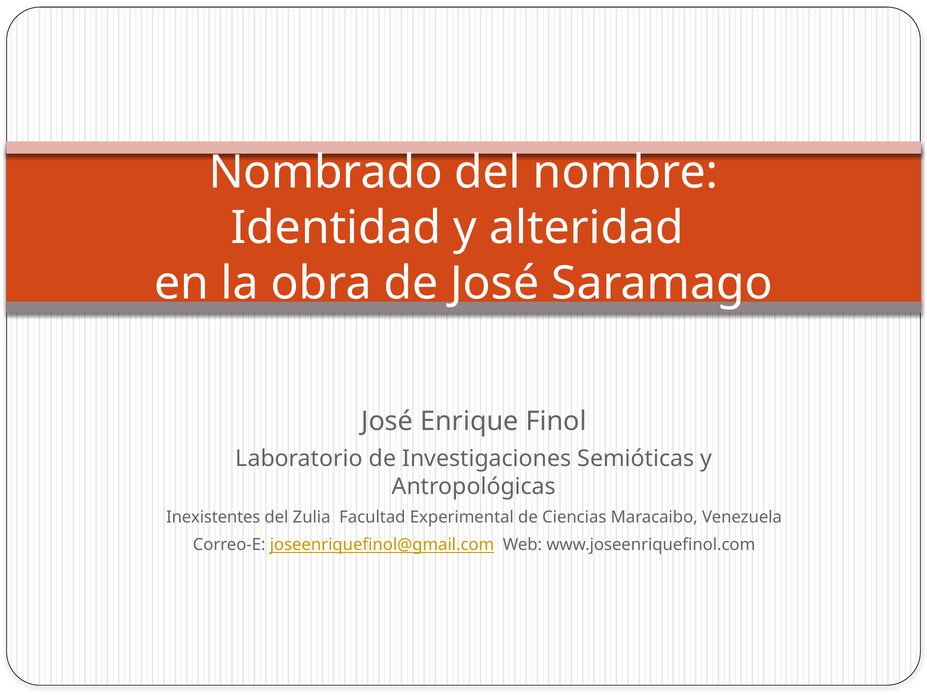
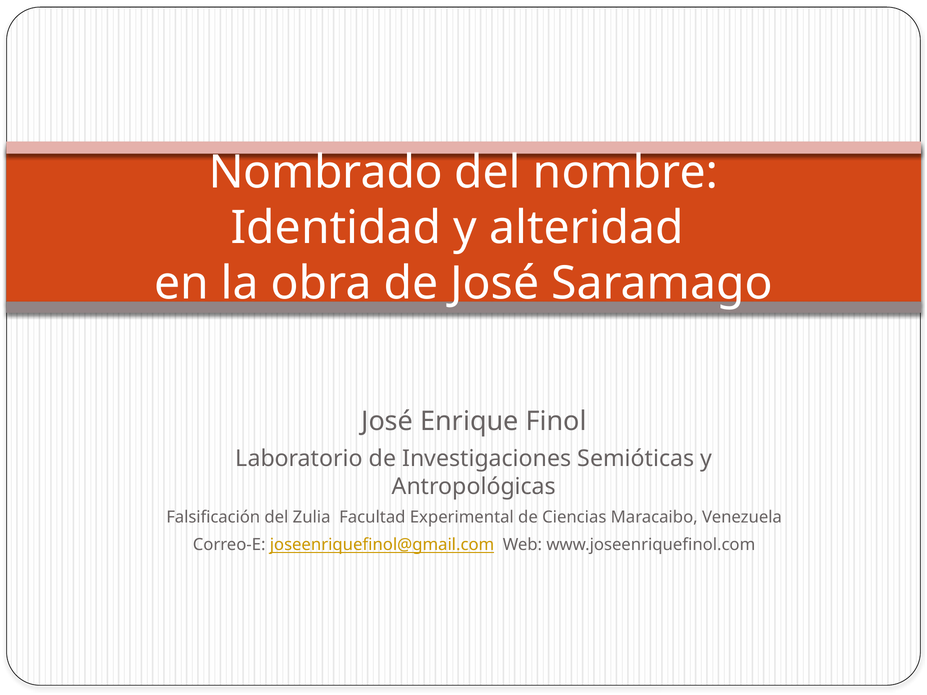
Inexistentes: Inexistentes -> Falsificación (213, 518)
